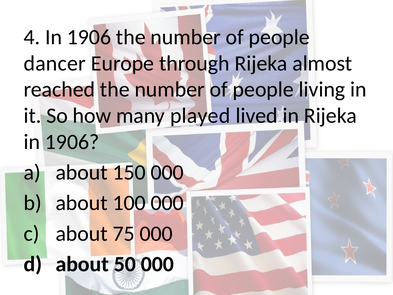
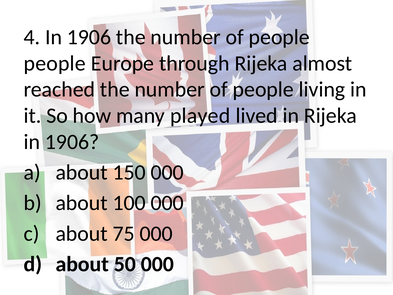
dancer: dancer -> people (55, 63)
